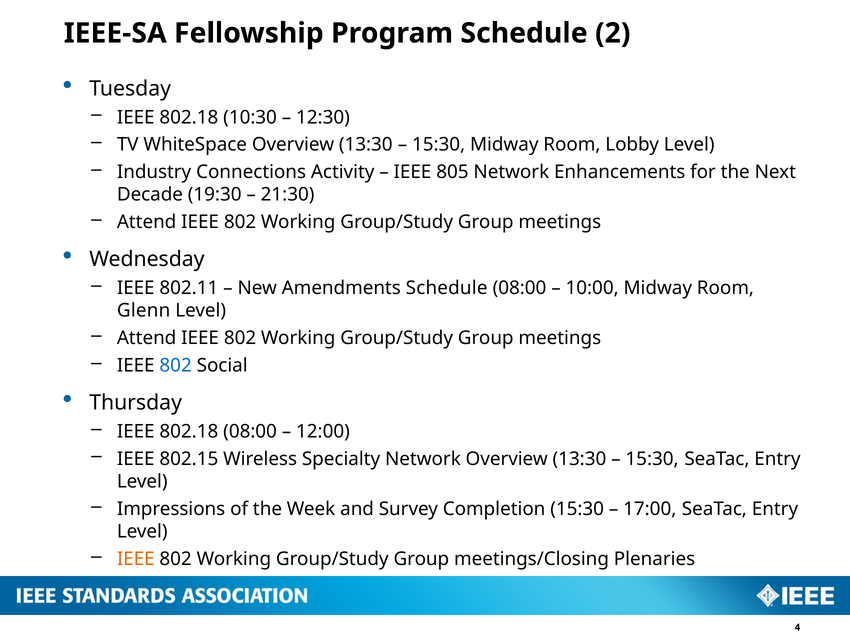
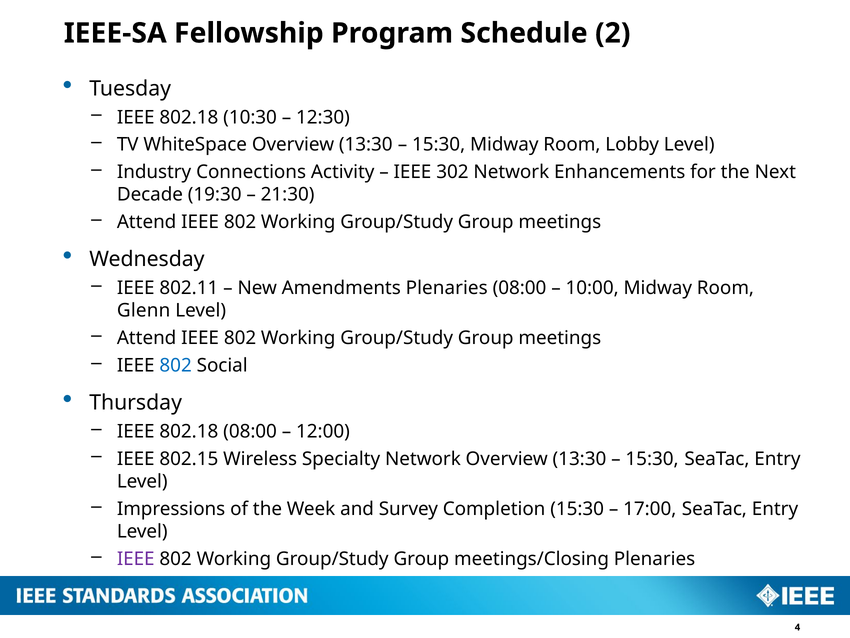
805: 805 -> 302 (452, 172)
Amendments Schedule: Schedule -> Plenaries (447, 288)
IEEE colour: orange -> purple (136, 559)
